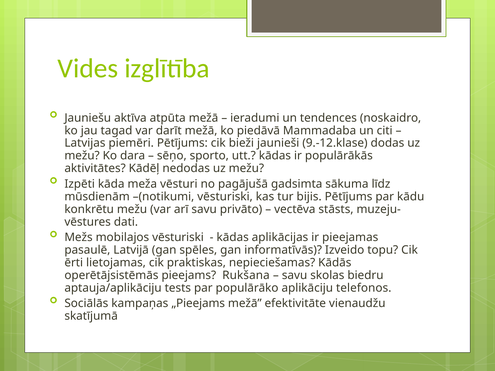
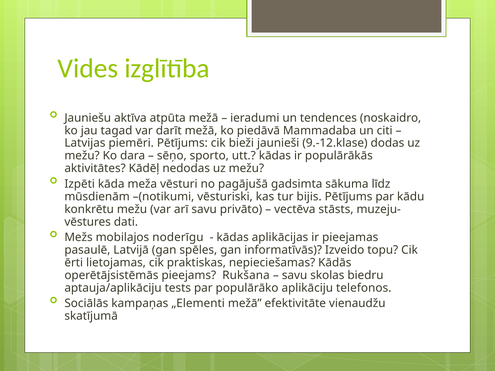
mobilajos vēsturiski: vēsturiski -> noderīgu (178, 238)
„Pieejams: „Pieejams -> „Elementi (198, 304)
